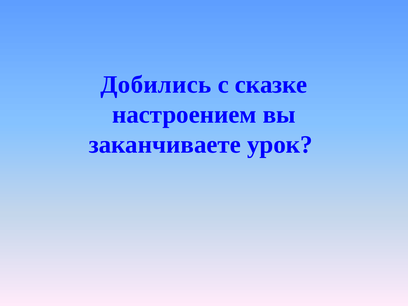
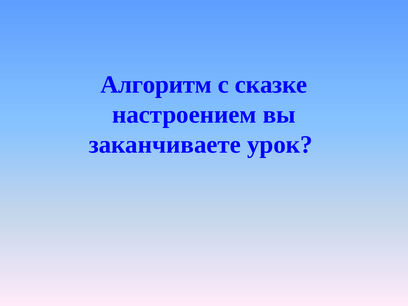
Добились: Добились -> Алгоритм (156, 85)
